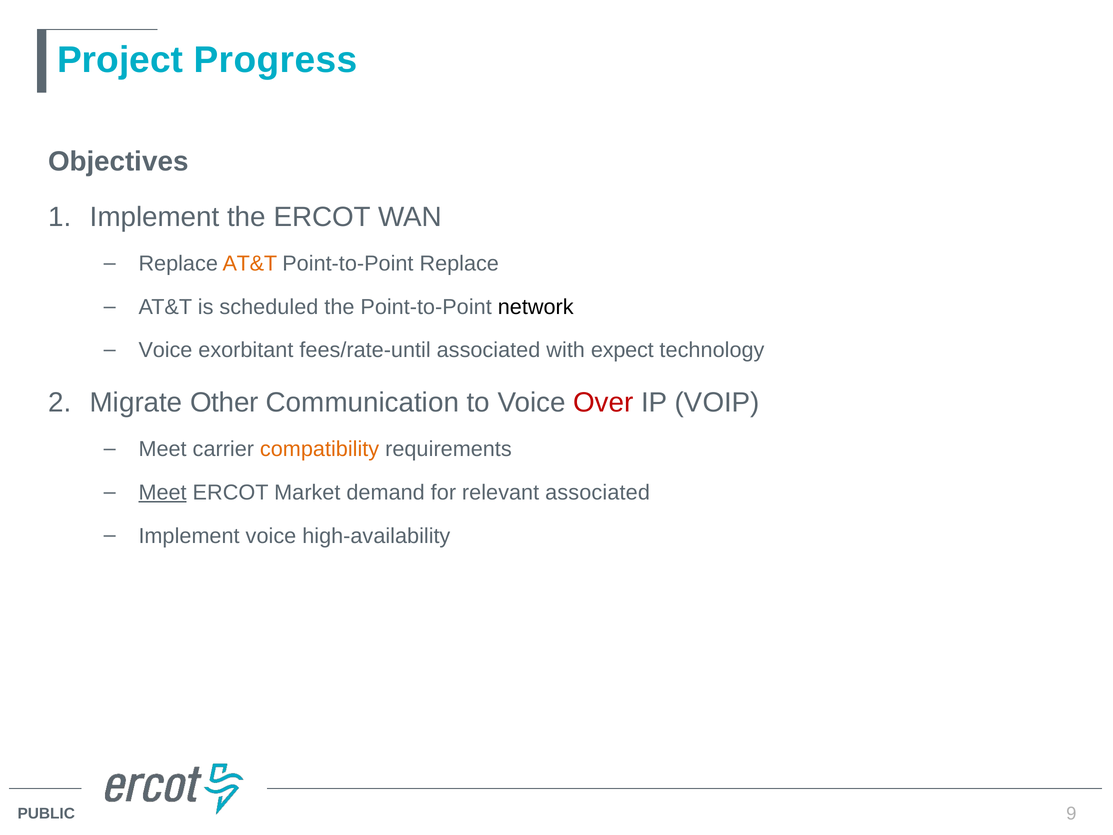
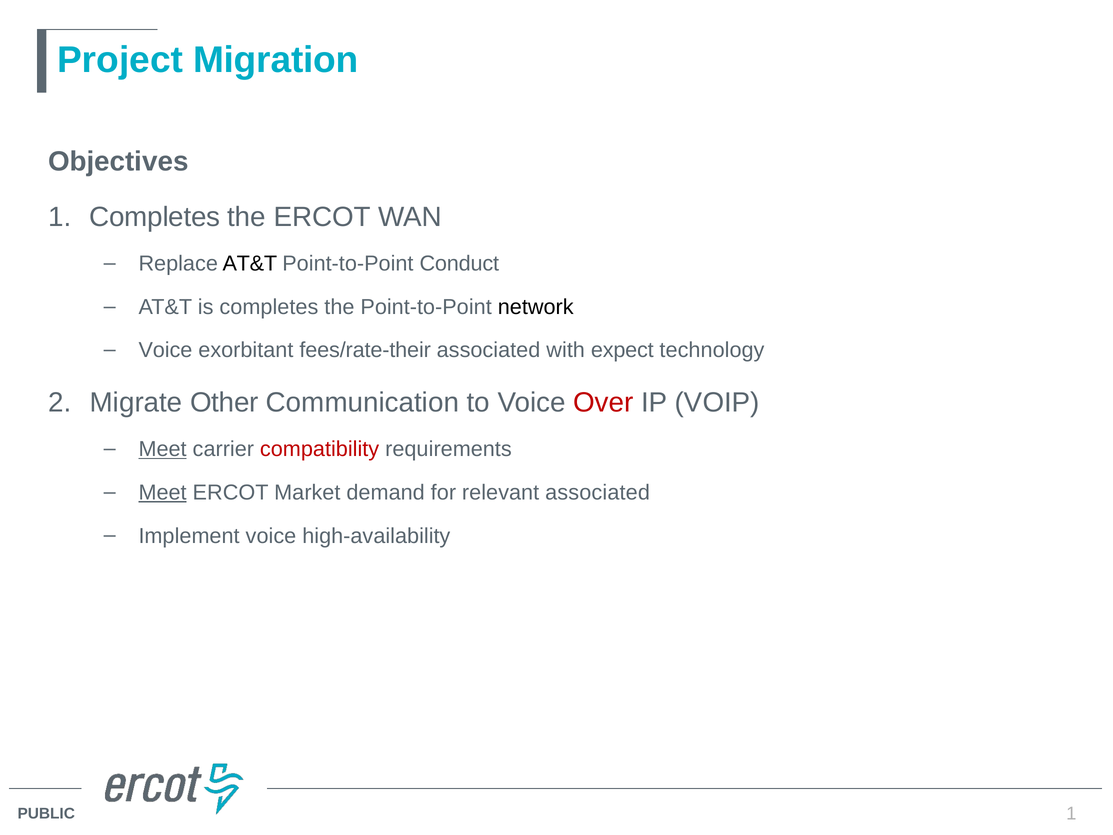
Progress: Progress -> Migration (276, 60)
Implement: Implement -> Completes (155, 217)
AT&T colour: orange -> black (250, 264)
Point-to-Point Replace: Replace -> Conduct (459, 264)
is scheduled: scheduled -> completes (269, 307)
fees/rate-until: fees/rate-until -> fees/rate-their (365, 350)
Meet underline: none -> present (163, 449)
compatibility colour: orange -> red (320, 449)
9: 9 -> 1 (1071, 813)
